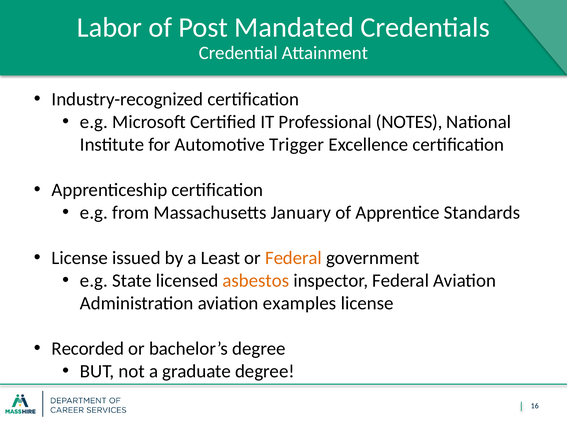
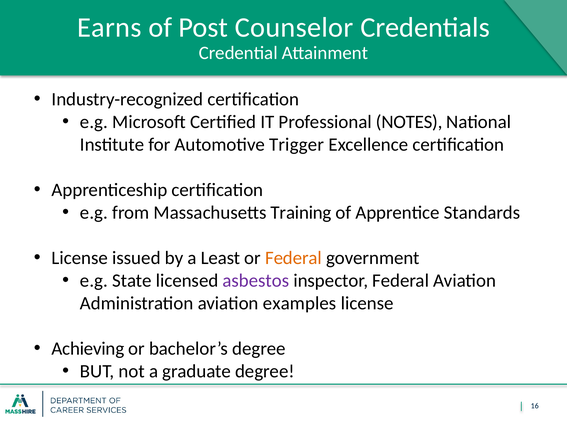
Labor: Labor -> Earns (109, 27)
Mandated: Mandated -> Counselor (294, 27)
January: January -> Training (301, 213)
asbestos colour: orange -> purple (256, 281)
Recorded: Recorded -> Achieving (88, 349)
